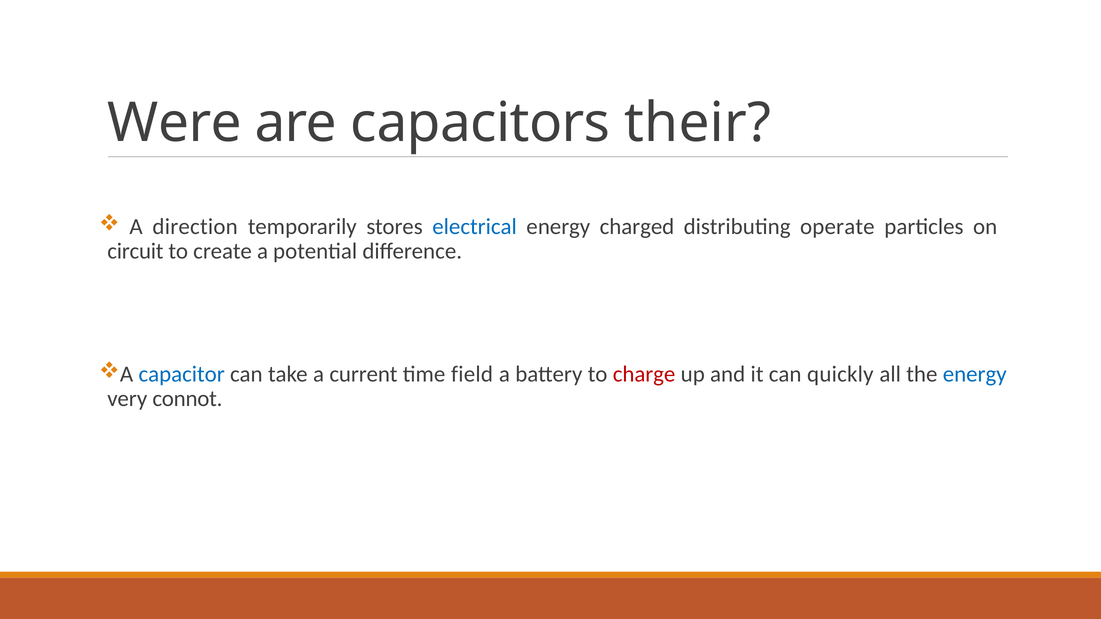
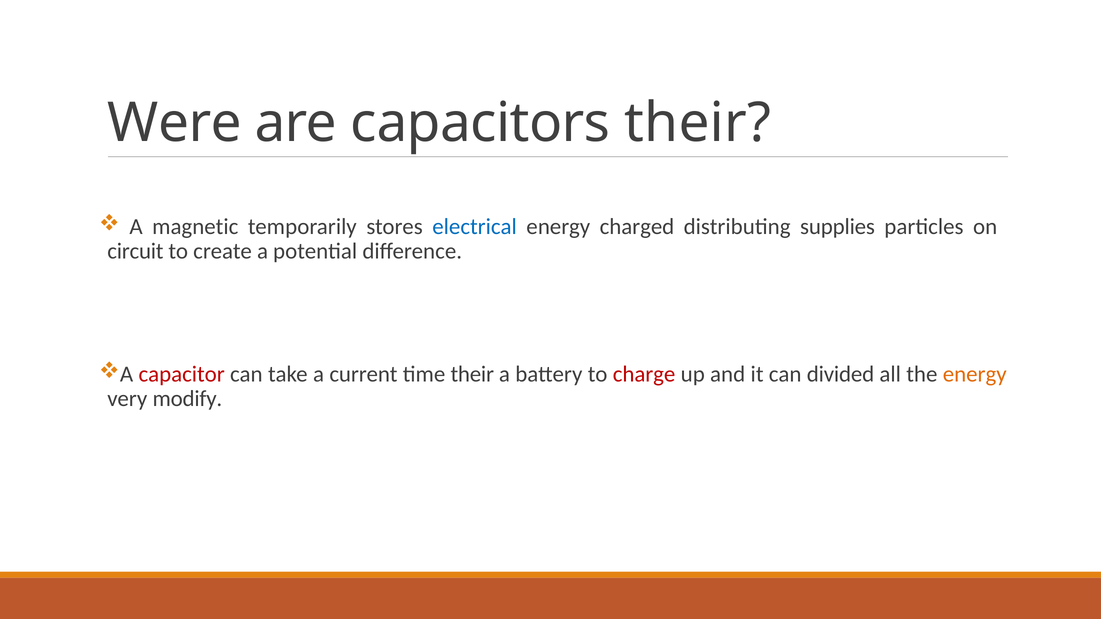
direction: direction -> magnetic (195, 227)
operate: operate -> supplies (838, 227)
capacitor colour: blue -> red (182, 374)
time field: field -> their (472, 374)
quickly: quickly -> divided (841, 374)
energy colour: blue -> orange (975, 374)
connot: connot -> modify (187, 399)
